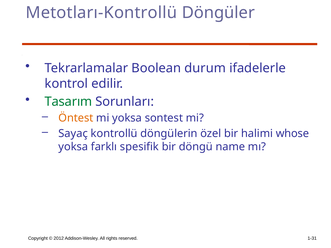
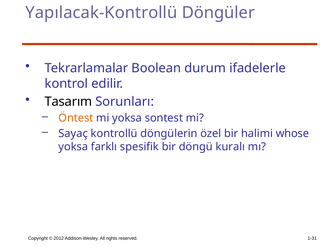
Metotları-Kontrollü: Metotları-Kontrollü -> Yapılacak-Kontrollü (101, 13)
Tasarım colour: green -> black (68, 102)
name: name -> kuralı (230, 147)
